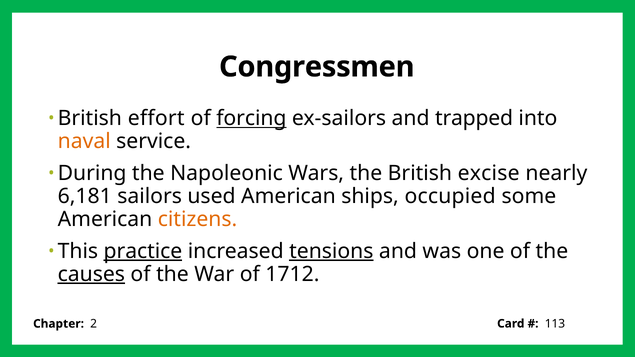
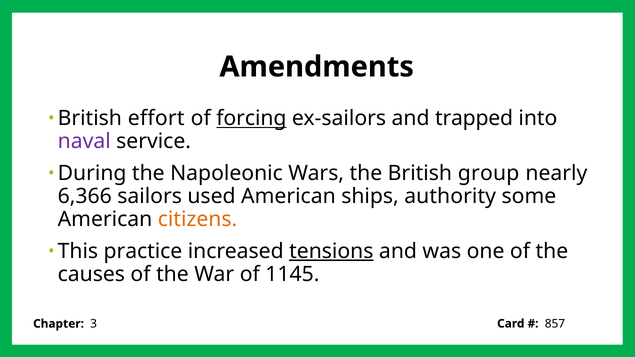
Congressmen: Congressmen -> Amendments (317, 67)
naval colour: orange -> purple (84, 141)
excise: excise -> group (489, 173)
6,181: 6,181 -> 6,366 (85, 196)
occupied: occupied -> authority (450, 196)
practice underline: present -> none (143, 251)
causes underline: present -> none (91, 274)
1712: 1712 -> 1145 (292, 274)
2: 2 -> 3 (94, 324)
113: 113 -> 857 (555, 324)
